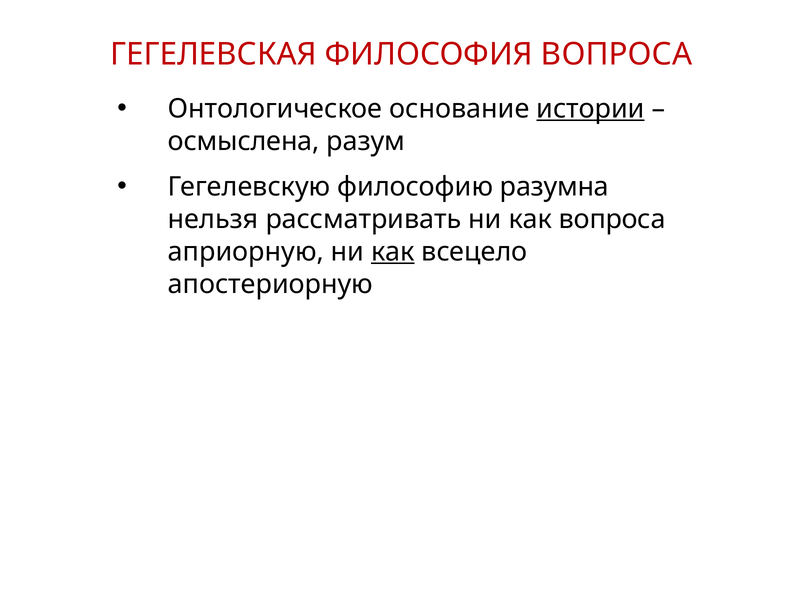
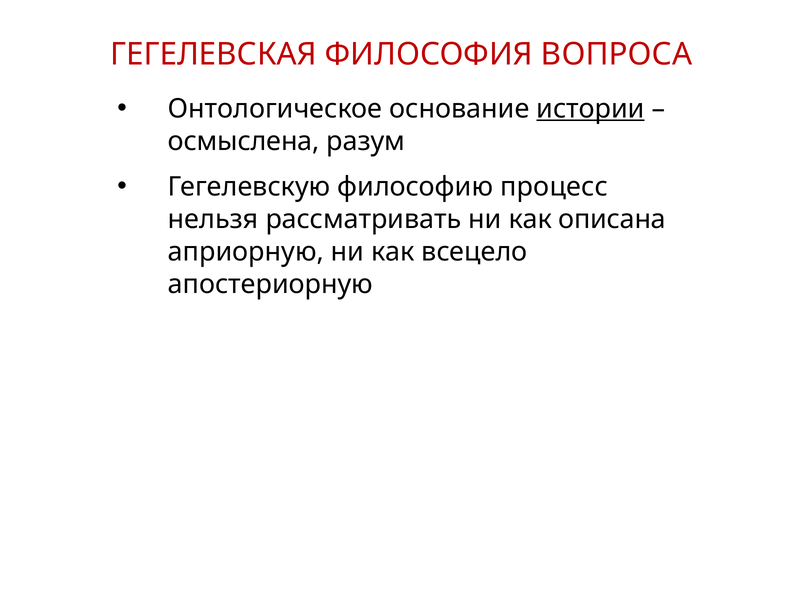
разумна: разумна -> процесс (554, 187)
как вопроса: вопроса -> описана (612, 219)
как underline: present -> none (393, 252)
